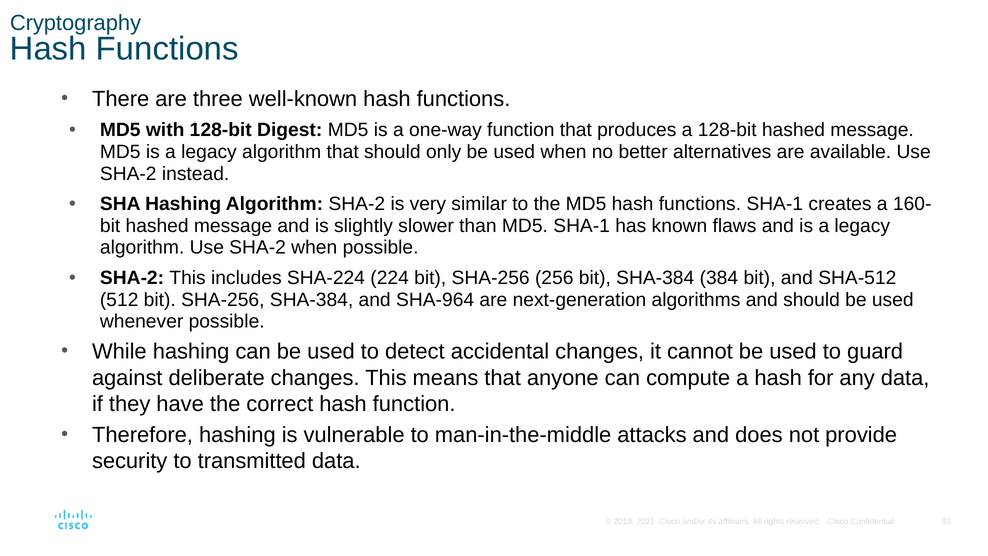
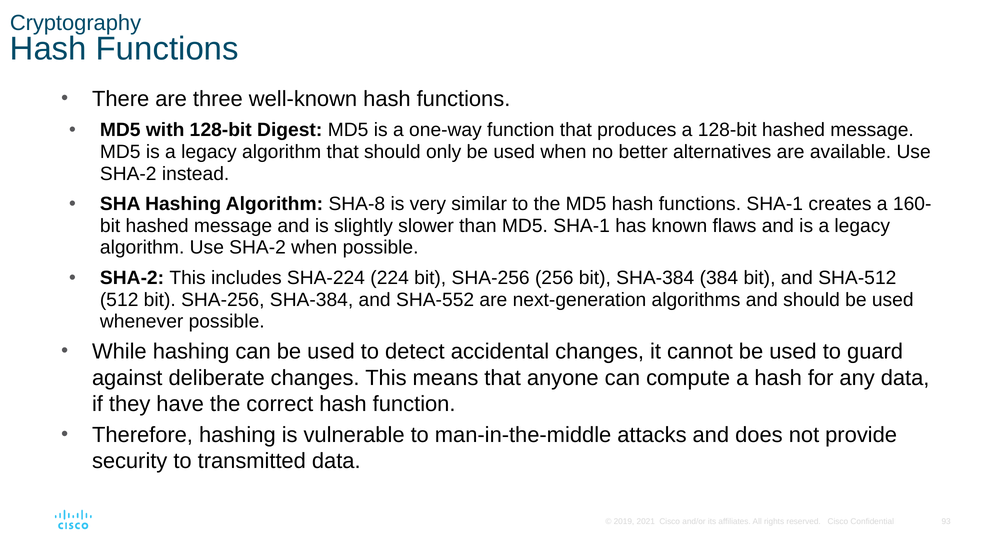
Algorithm SHA-2: SHA-2 -> SHA-8 (357, 204)
SHA-964: SHA-964 -> SHA-552 (435, 300)
